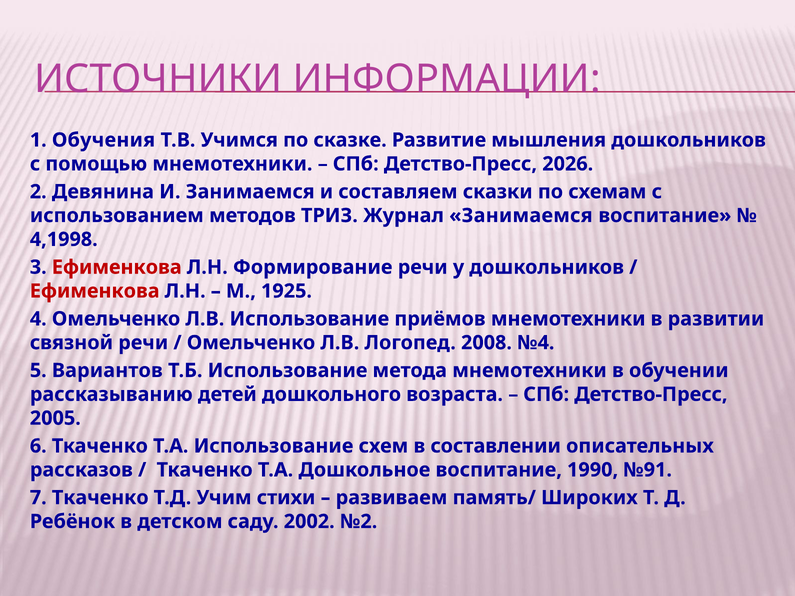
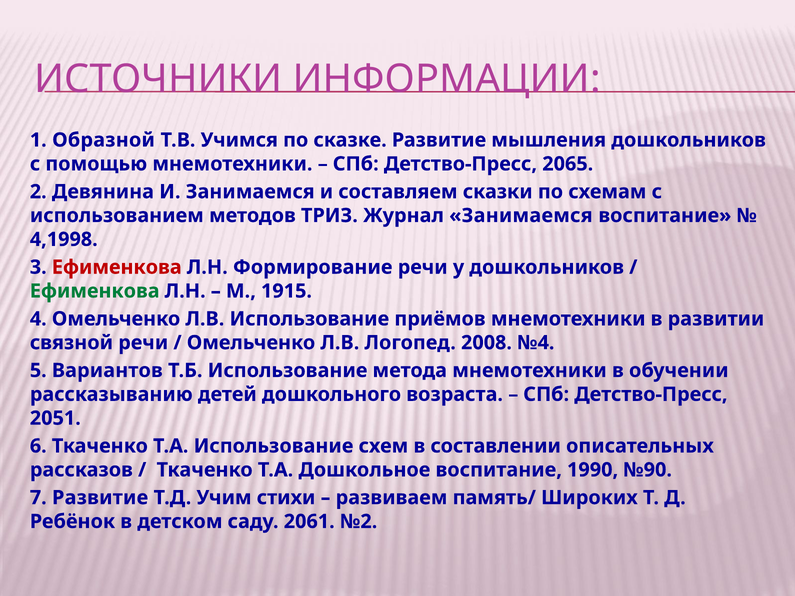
Обучения: Обучения -> Образной (104, 140)
2026: 2026 -> 2065 (568, 164)
Ефименкова colour: red -> green (95, 291)
1925: 1925 -> 1915 (286, 291)
2005: 2005 -> 2051 (55, 418)
№91: №91 -> №90 (648, 470)
7 Ткаченко: Ткаченко -> Развитие (100, 498)
2002: 2002 -> 2061 (309, 522)
